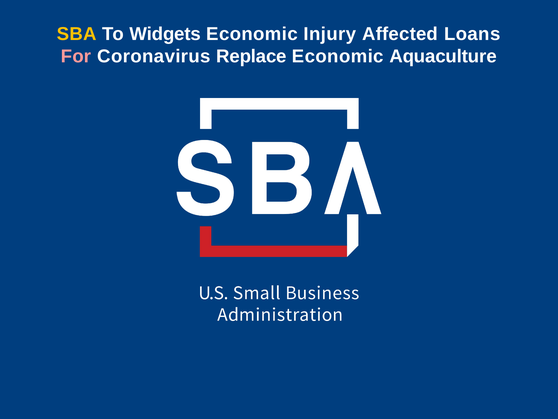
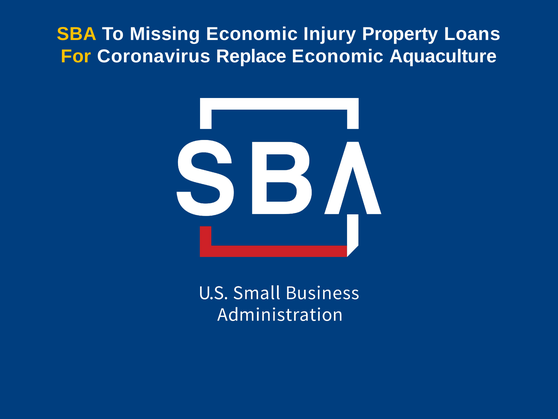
Widgets: Widgets -> Missing (165, 34)
Affected: Affected -> Property (400, 34)
For colour: pink -> yellow (76, 56)
